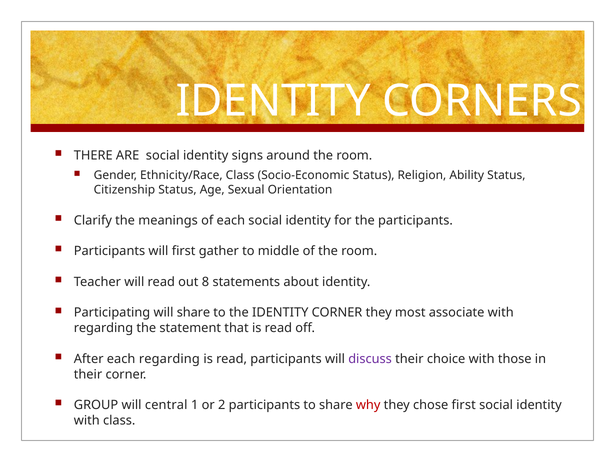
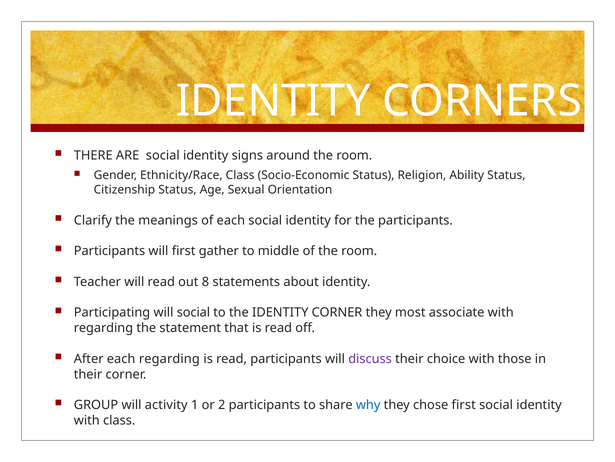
will share: share -> social (193, 312)
central: central -> activity (166, 404)
why colour: red -> blue (368, 404)
